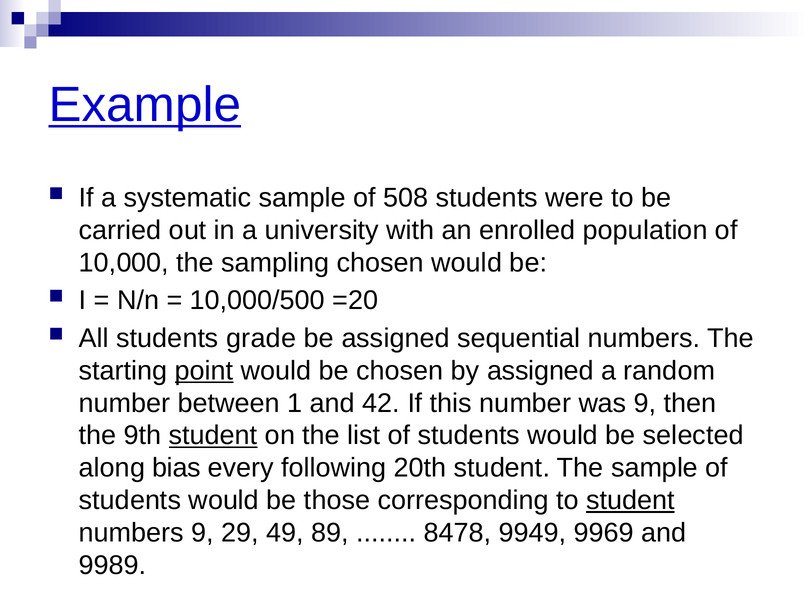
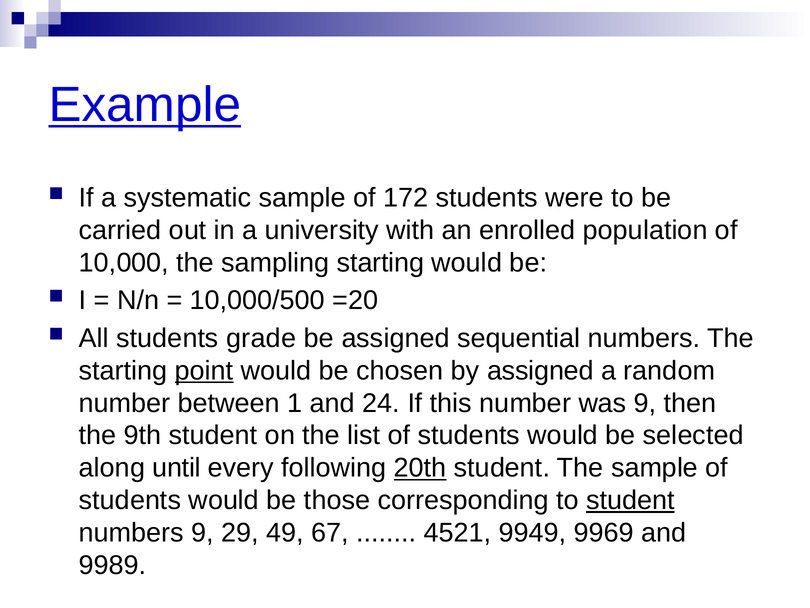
508: 508 -> 172 (406, 198)
sampling chosen: chosen -> starting (381, 262)
42: 42 -> 24 (381, 403)
student underline: present -> none (213, 435)
bias: bias -> until (177, 468)
20th underline: none -> present (420, 468)
89: 89 -> 67 (330, 532)
8478: 8478 -> 4521 (458, 532)
